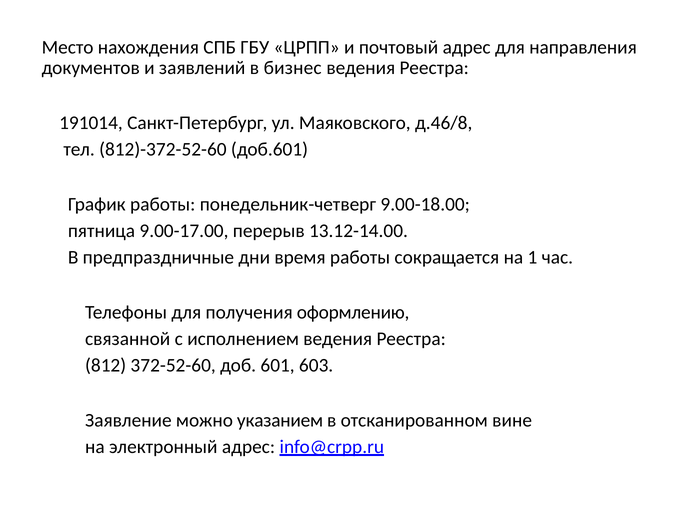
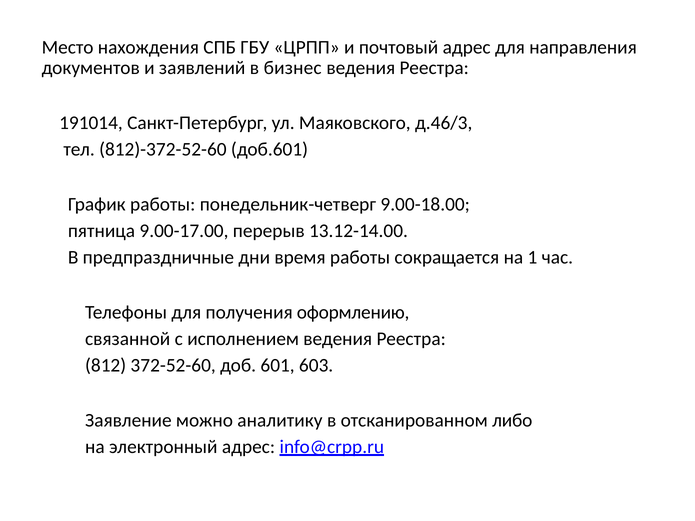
д.46/8: д.46/8 -> д.46/3 (444, 123)
указанием: указанием -> аналитику (280, 421)
вине: вине -> либо (512, 421)
